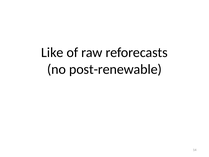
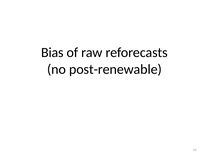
Like: Like -> Bias (52, 52)
